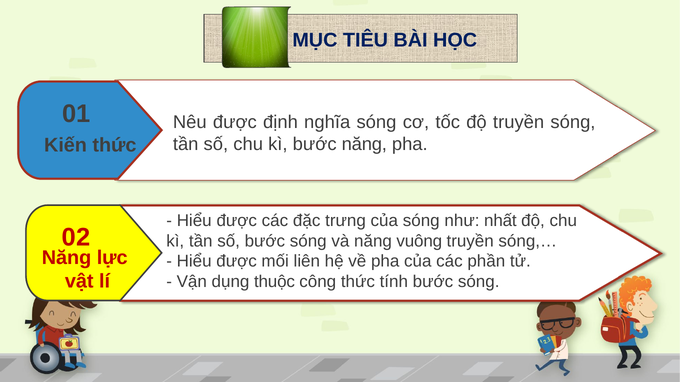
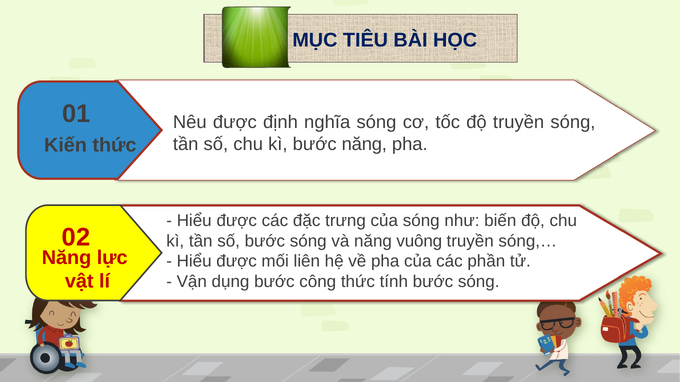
nhất: nhất -> biến (500, 221)
dụng thuộc: thuộc -> bước (274, 282)
